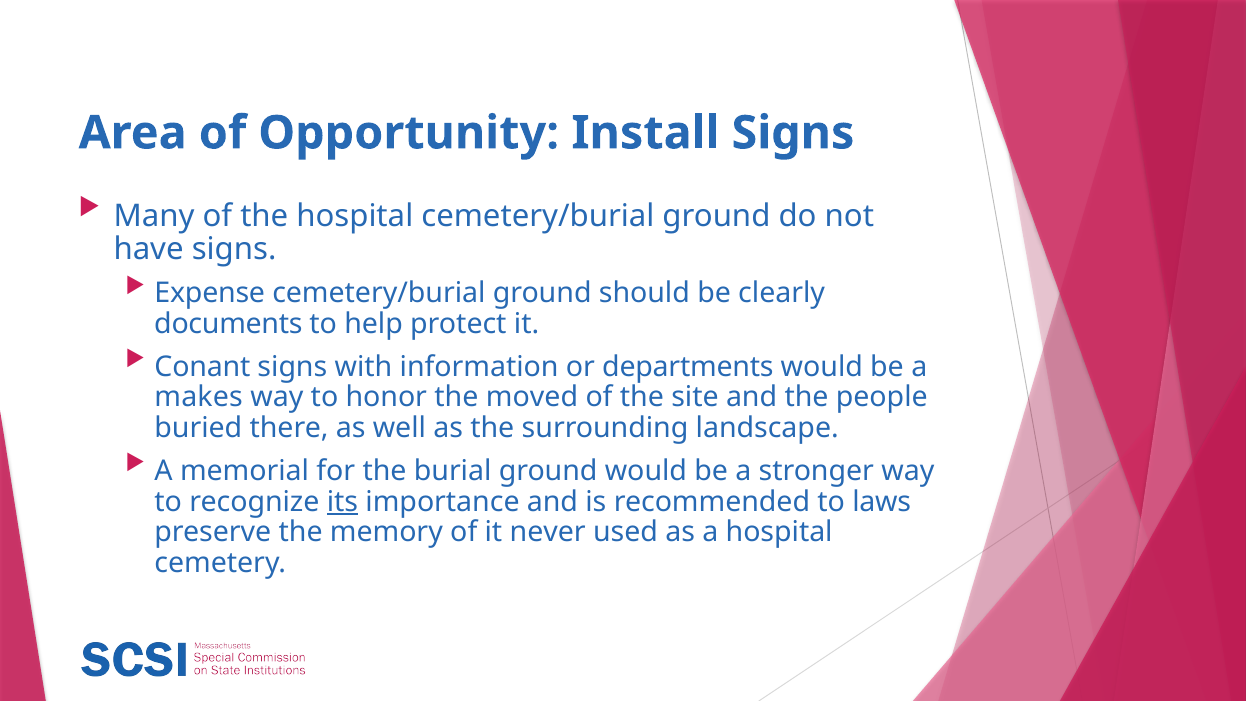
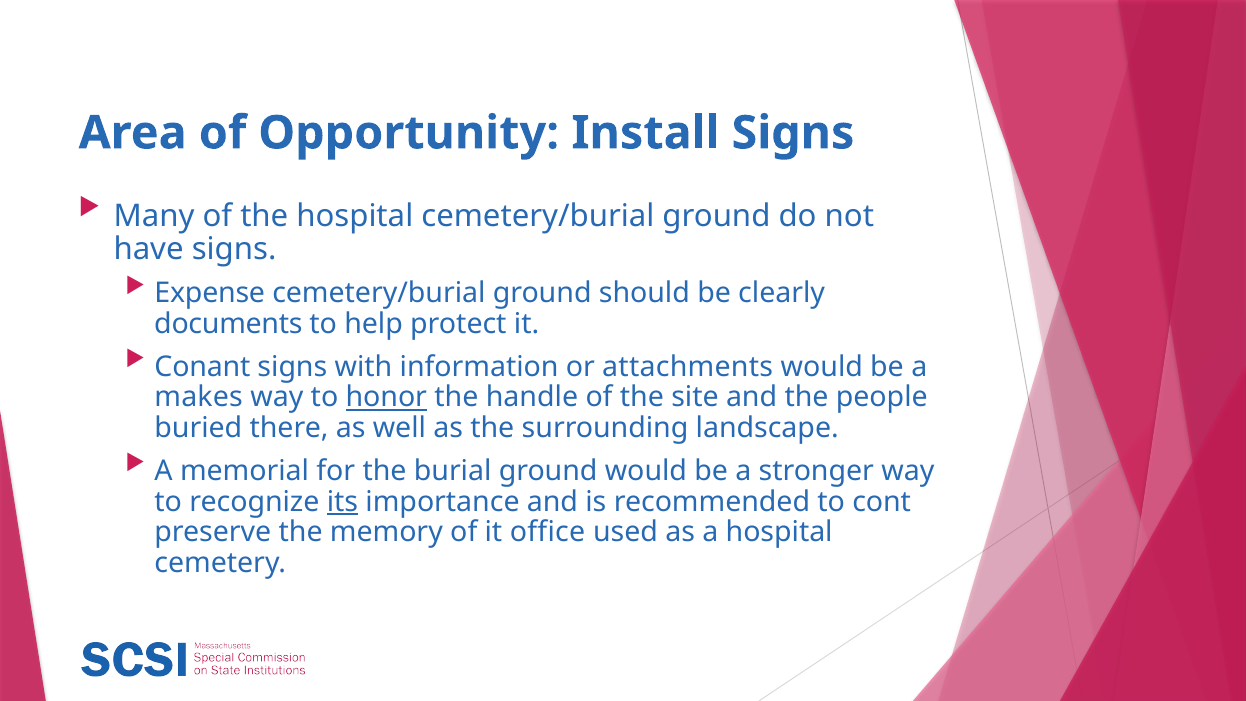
departments: departments -> attachments (688, 367)
honor underline: none -> present (386, 397)
moved: moved -> handle (532, 397)
laws: laws -> cont (882, 501)
never: never -> office (548, 532)
